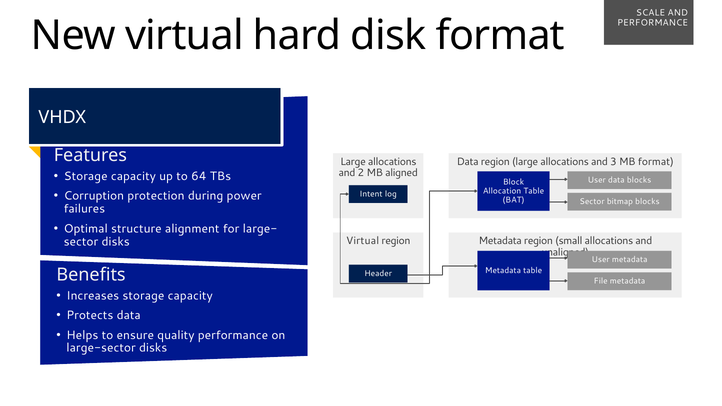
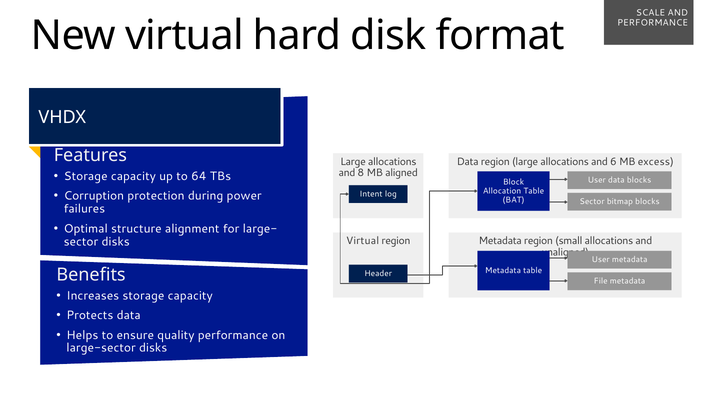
3: 3 -> 6 (613, 162)
MB format: format -> excess (656, 162)
2: 2 -> 8 (361, 173)
